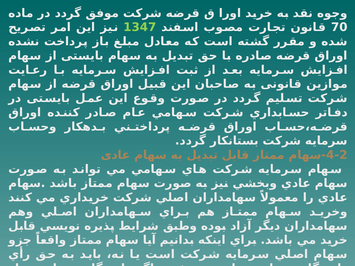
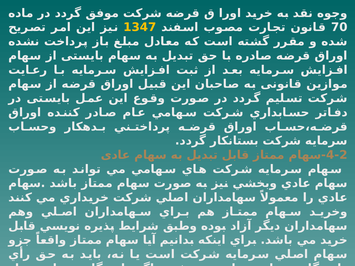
1347 colour: light green -> yellow (140, 27)
